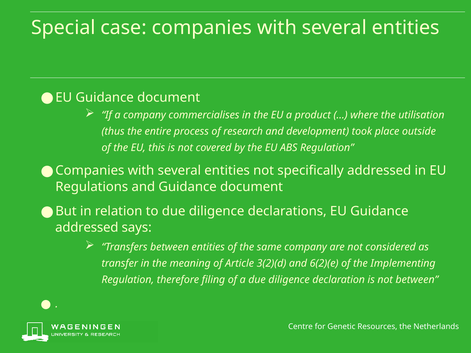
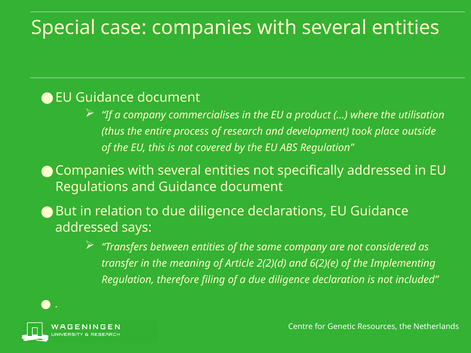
3(2)(d: 3(2)(d -> 2(2)(d (272, 264)
not between: between -> included (417, 280)
